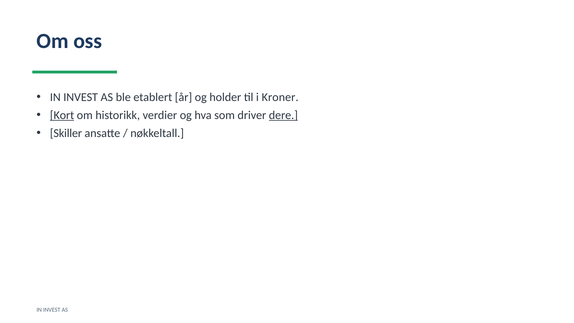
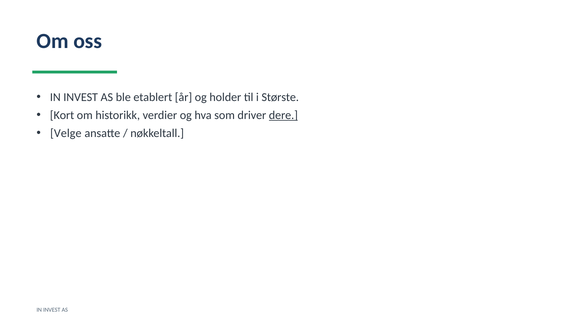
Kroner: Kroner -> Største (280, 97)
Kort underline: present -> none (62, 115)
Skiller: Skiller -> Velge (66, 133)
